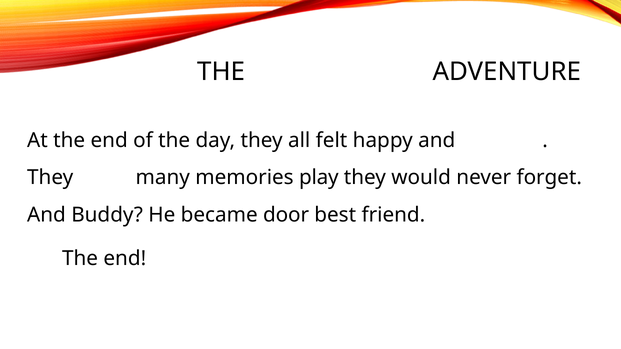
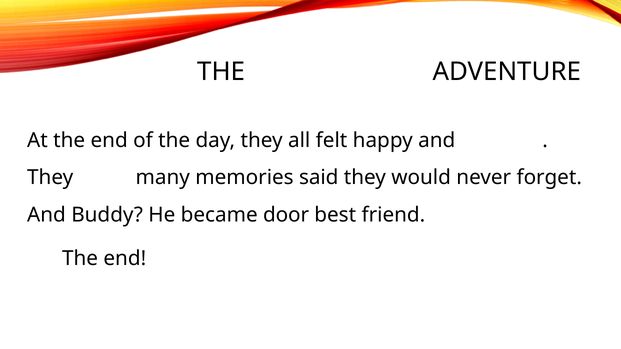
play: play -> said (319, 178)
